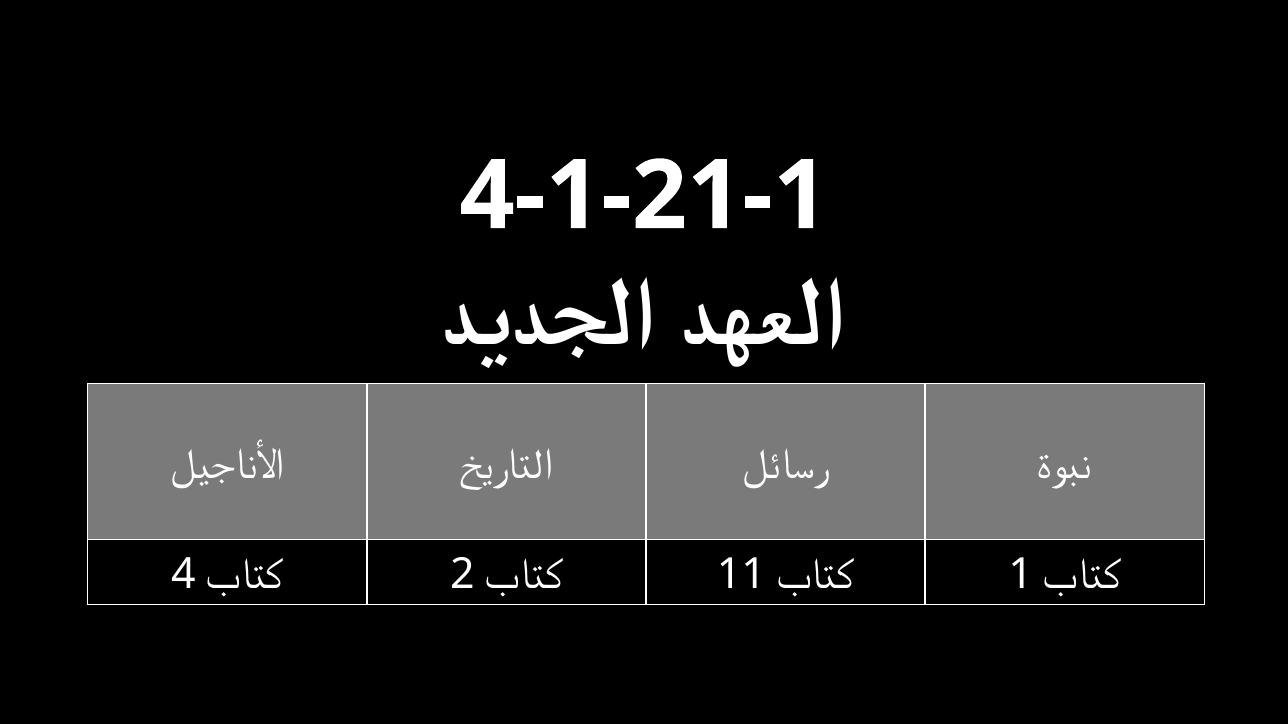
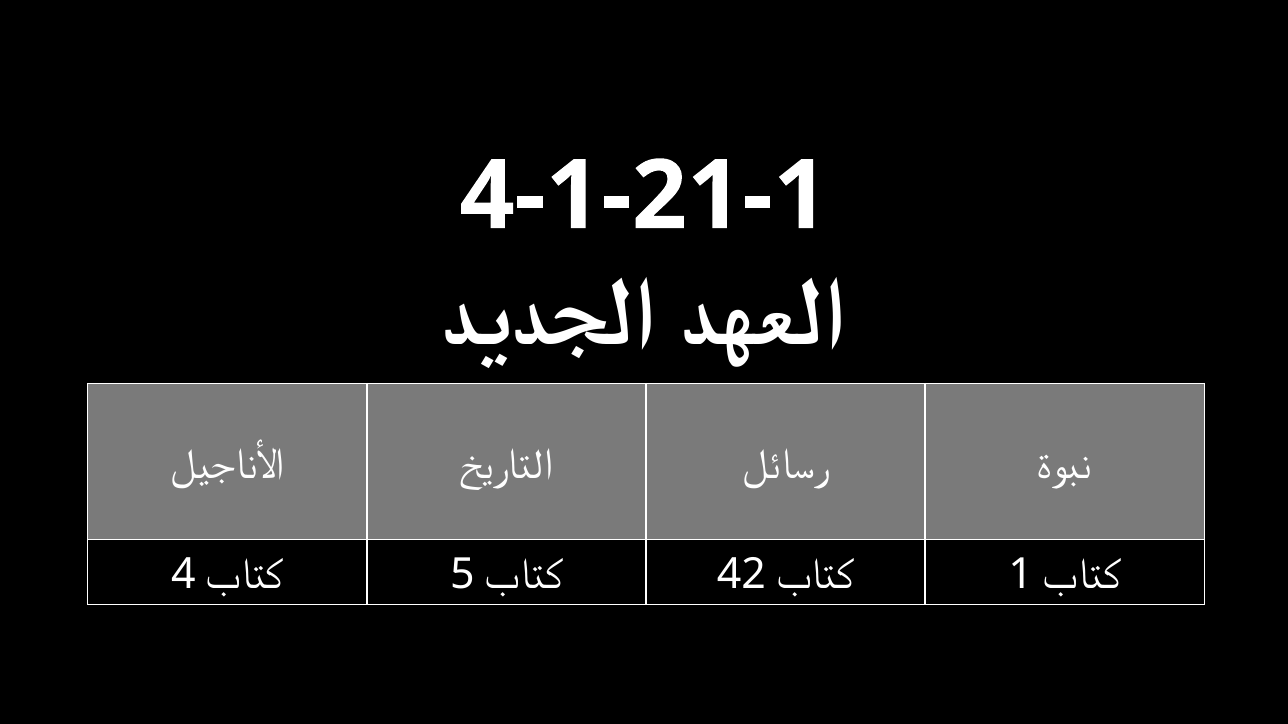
2: 2 -> 5 (462, 575)
11: 11 -> 42 (742, 575)
